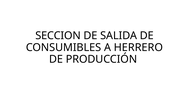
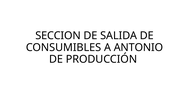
HERRERO: HERRERO -> ANTONIO (138, 47)
